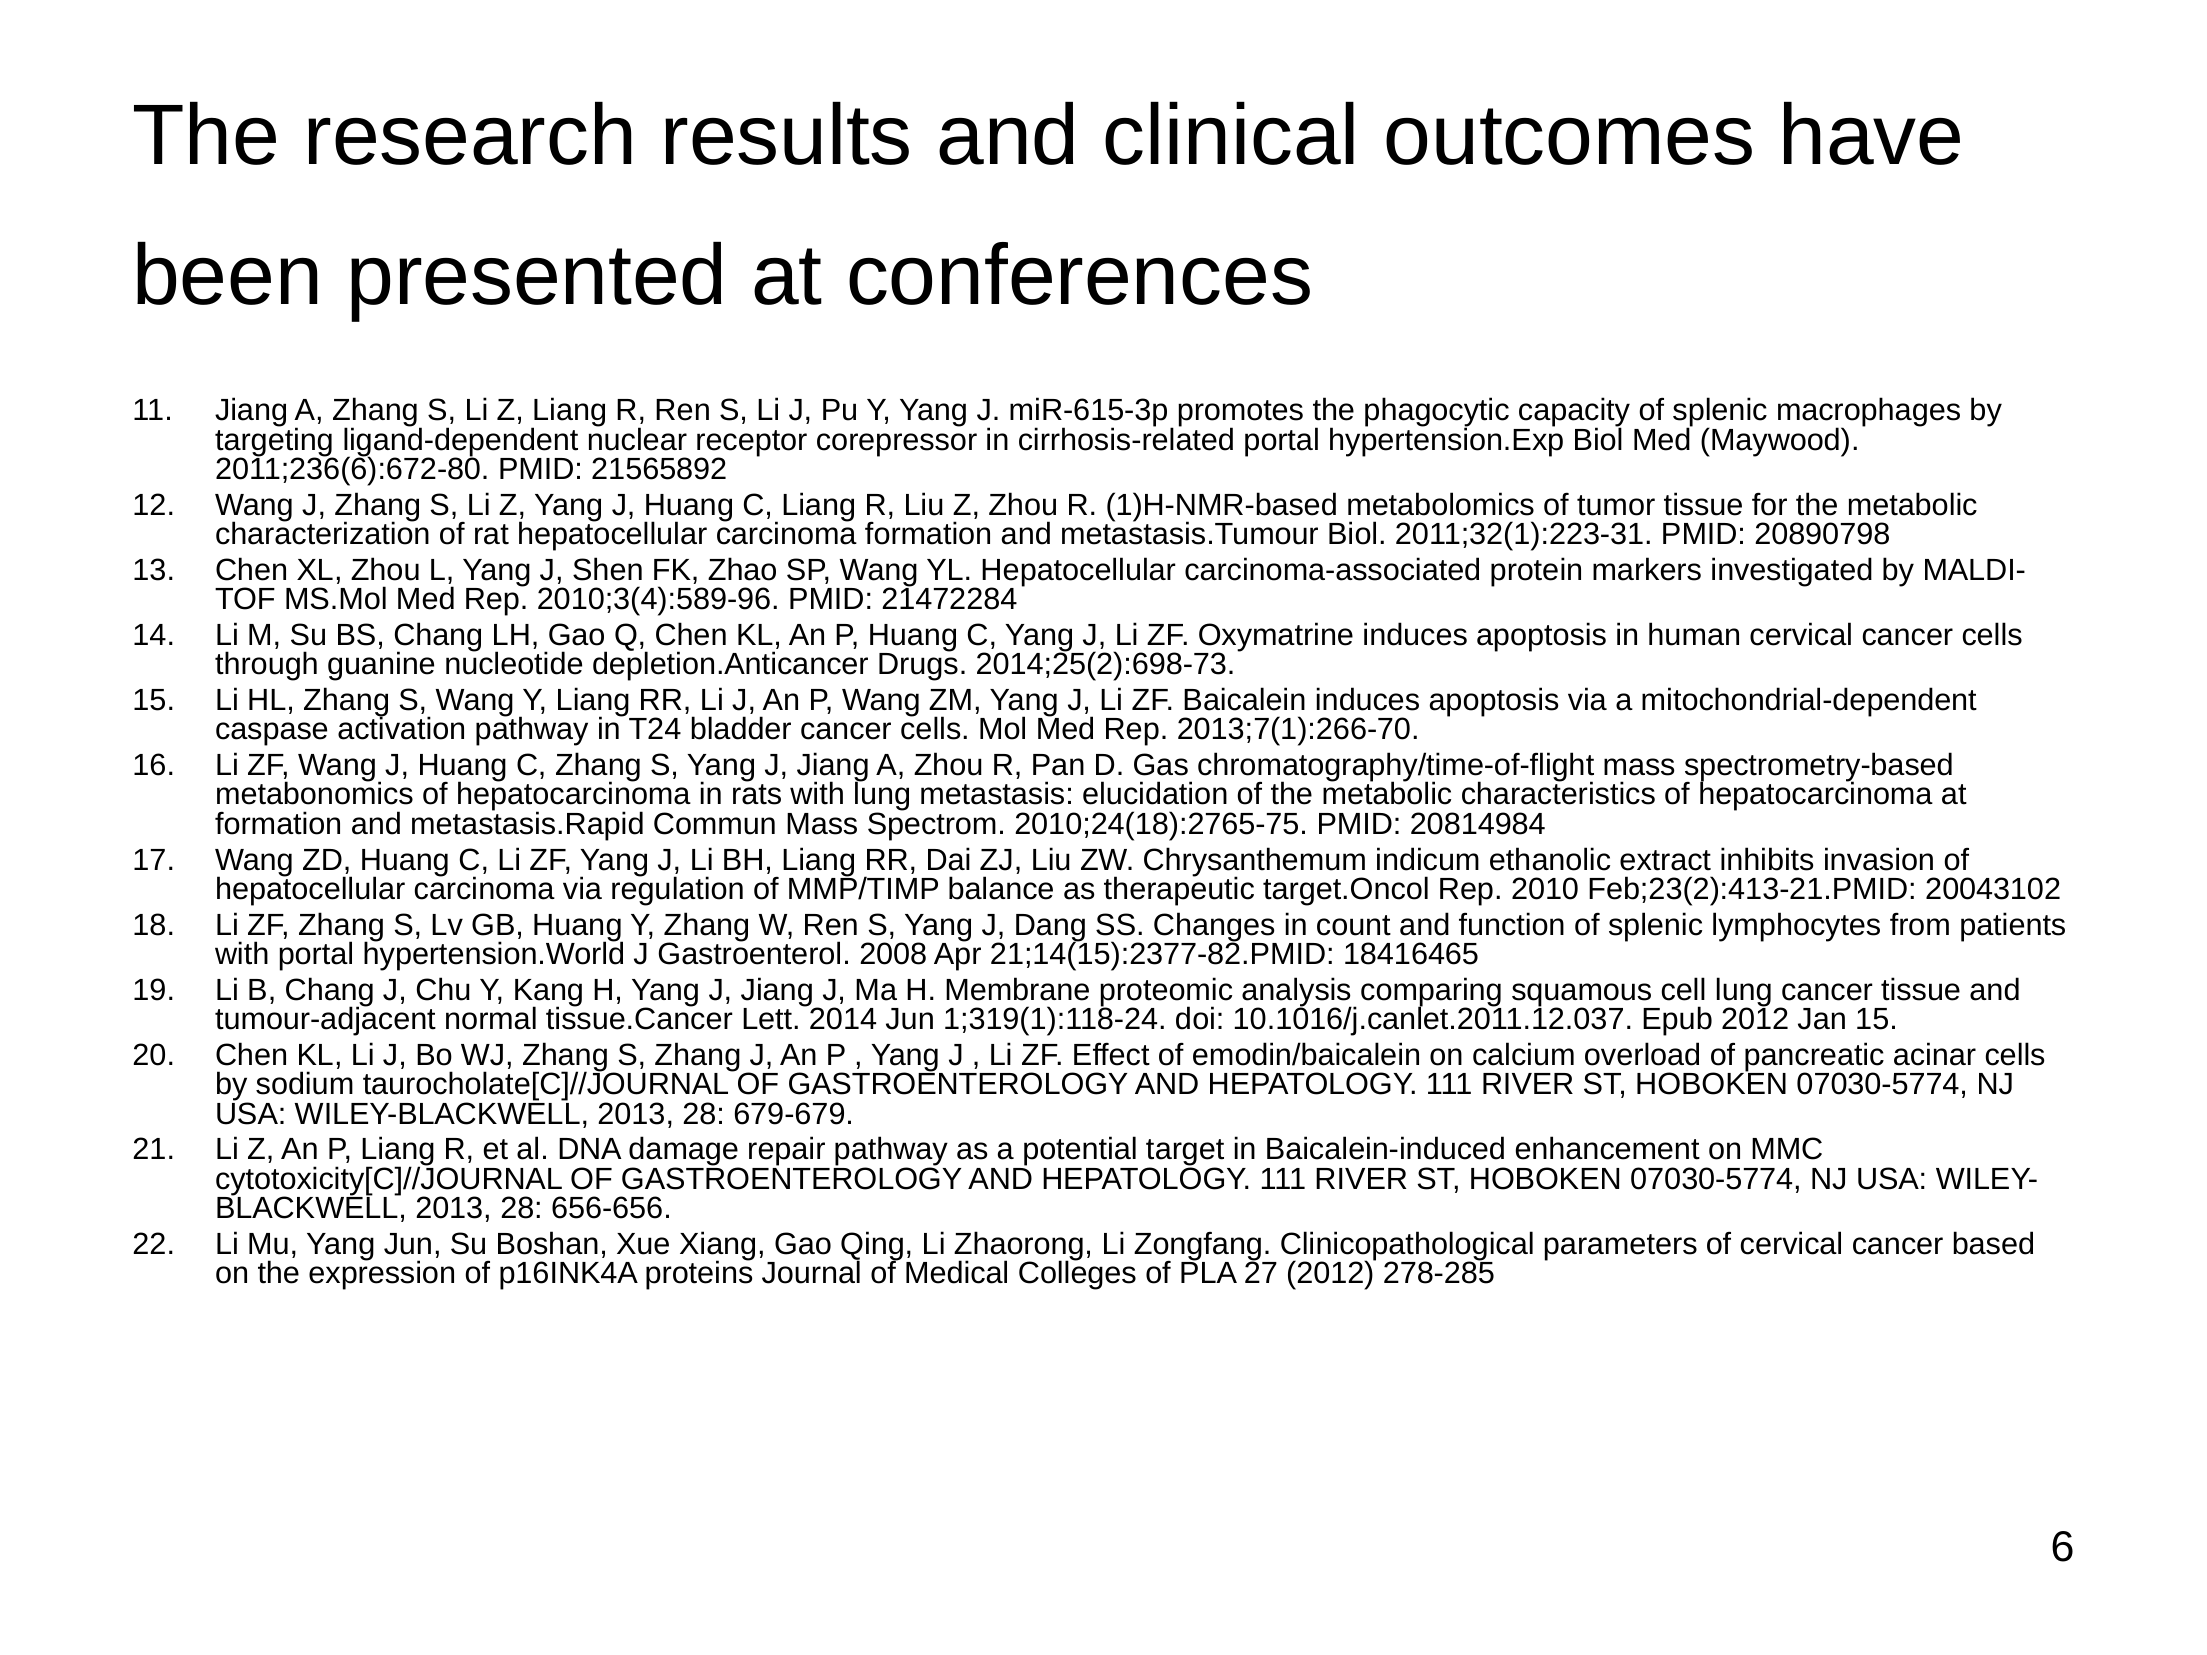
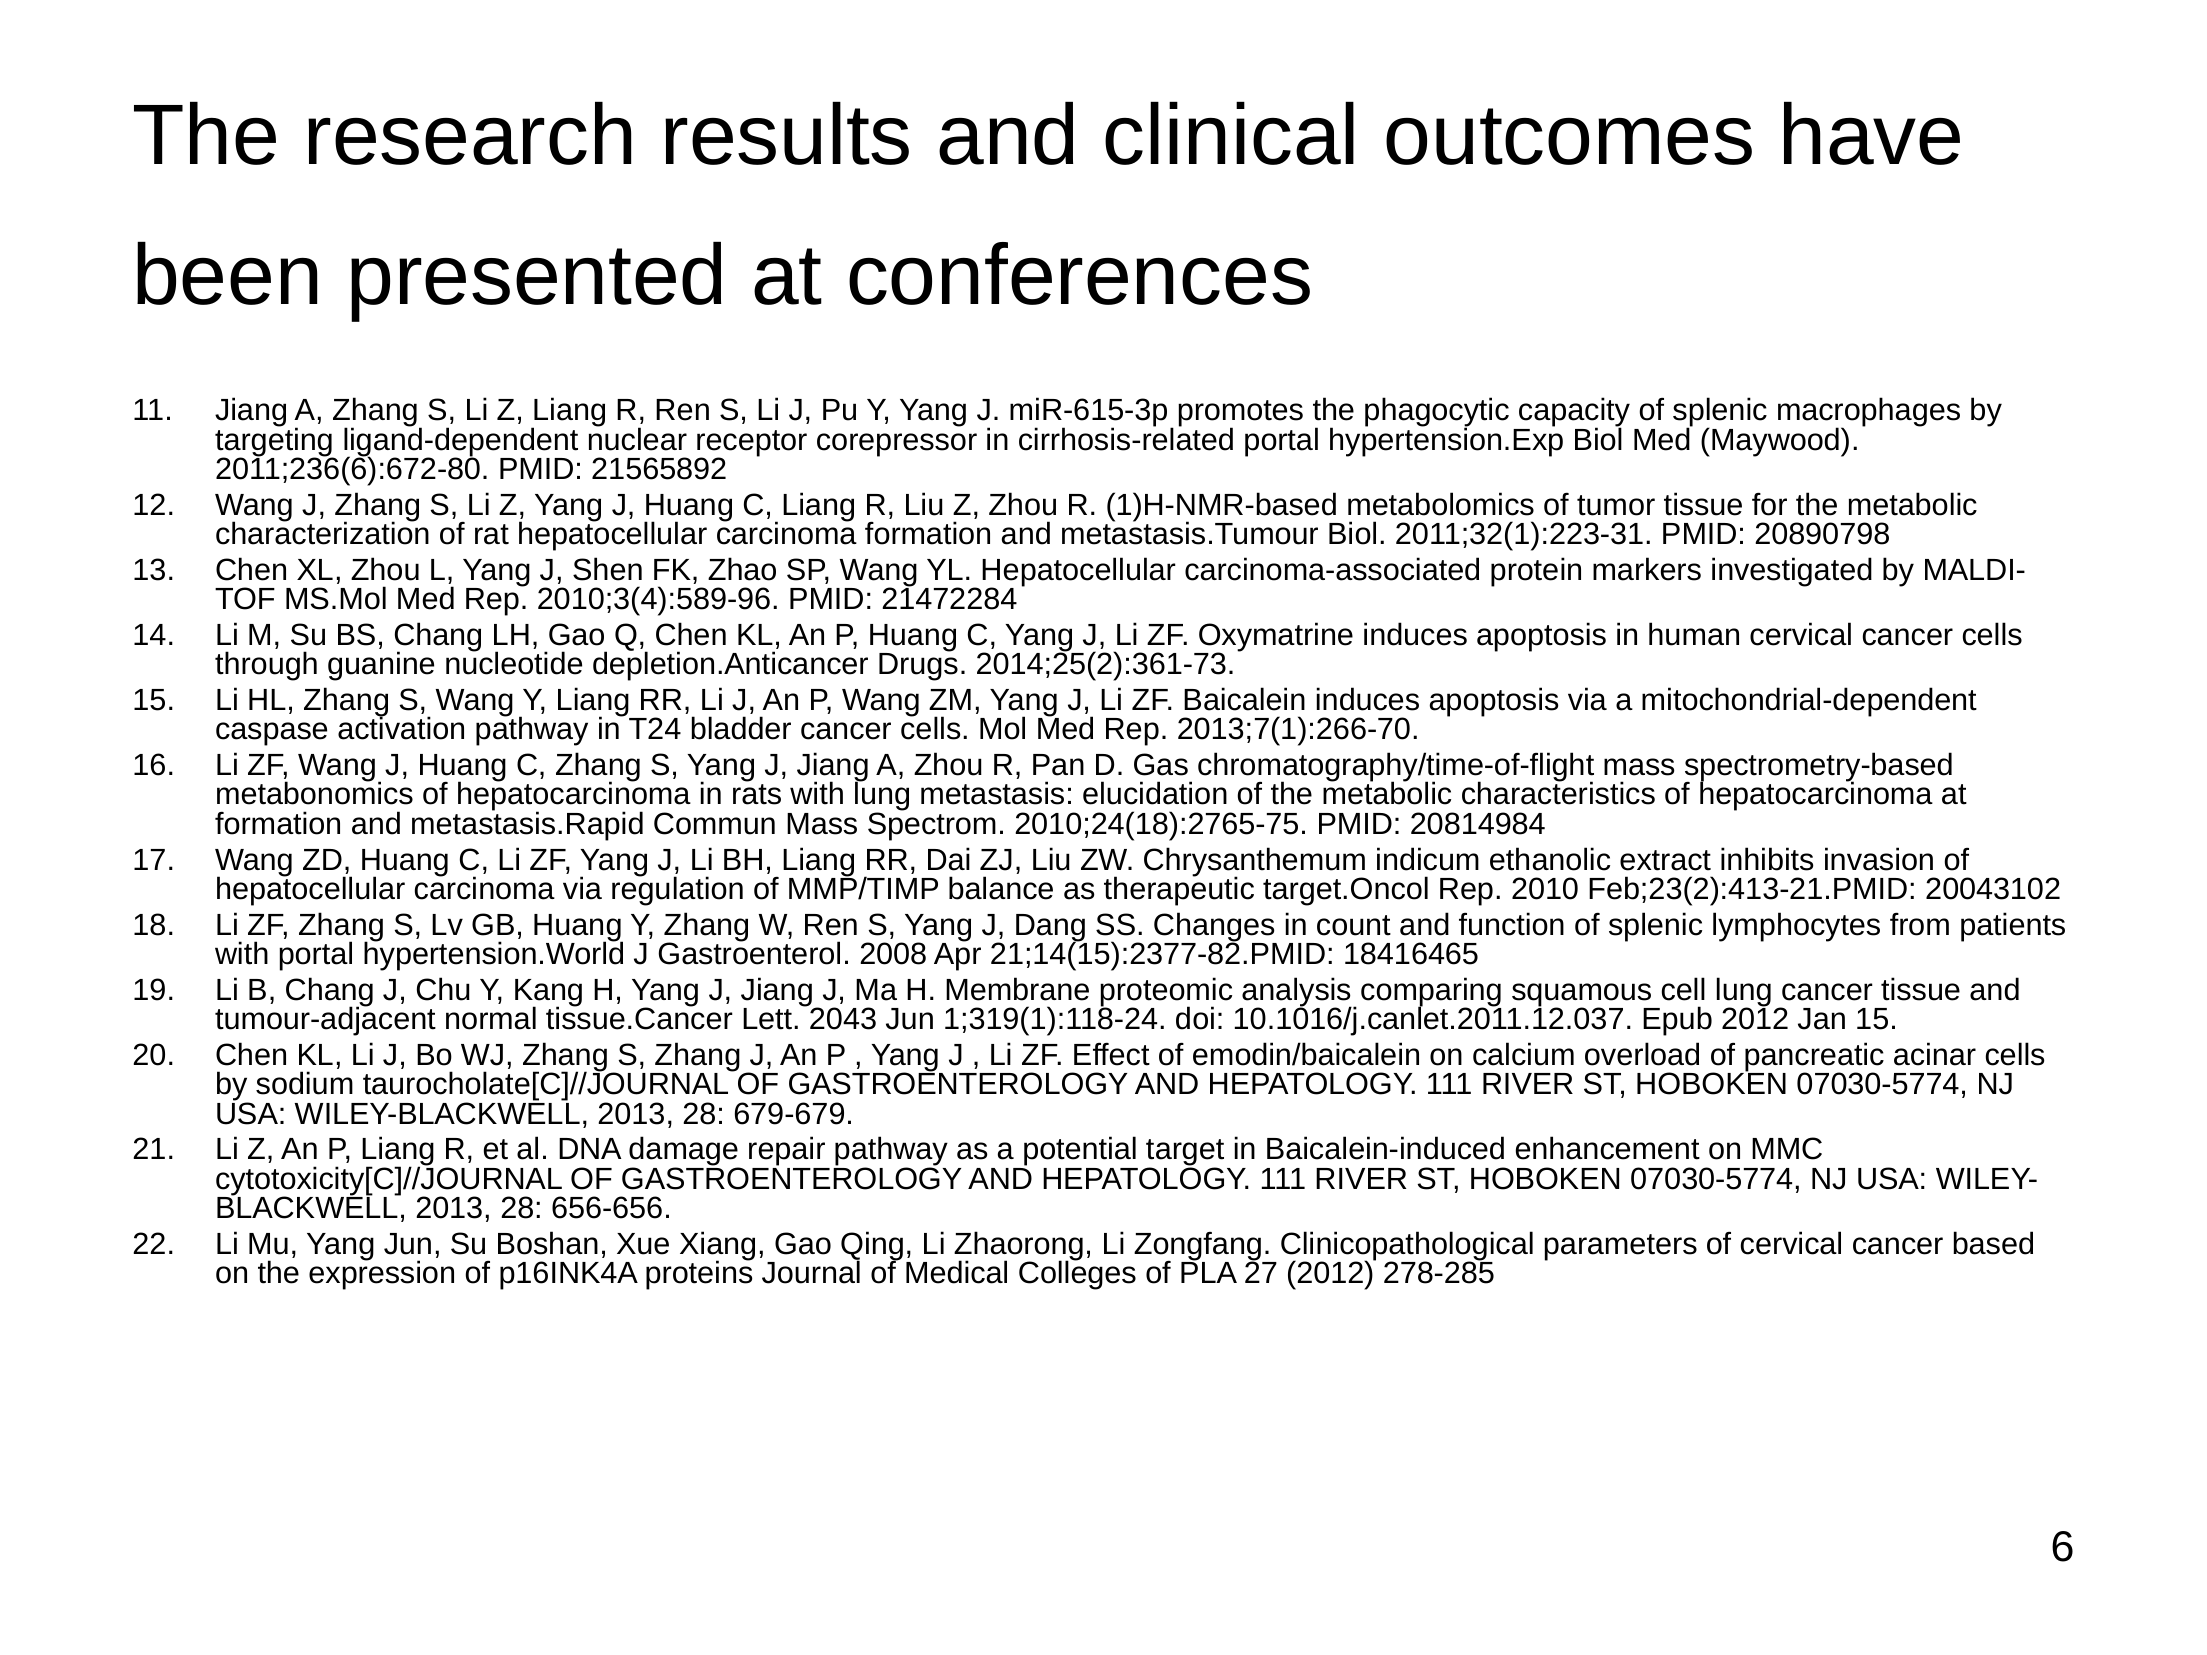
2014;25(2):698-73: 2014;25(2):698-73 -> 2014;25(2):361-73 (1106, 665)
2014: 2014 -> 2043 (843, 1020)
